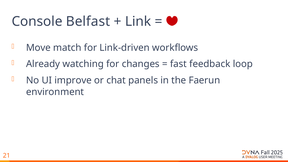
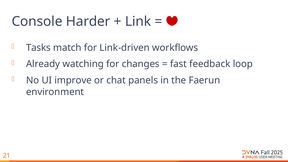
Belfast: Belfast -> Harder (88, 21)
Move: Move -> Tasks (38, 48)
